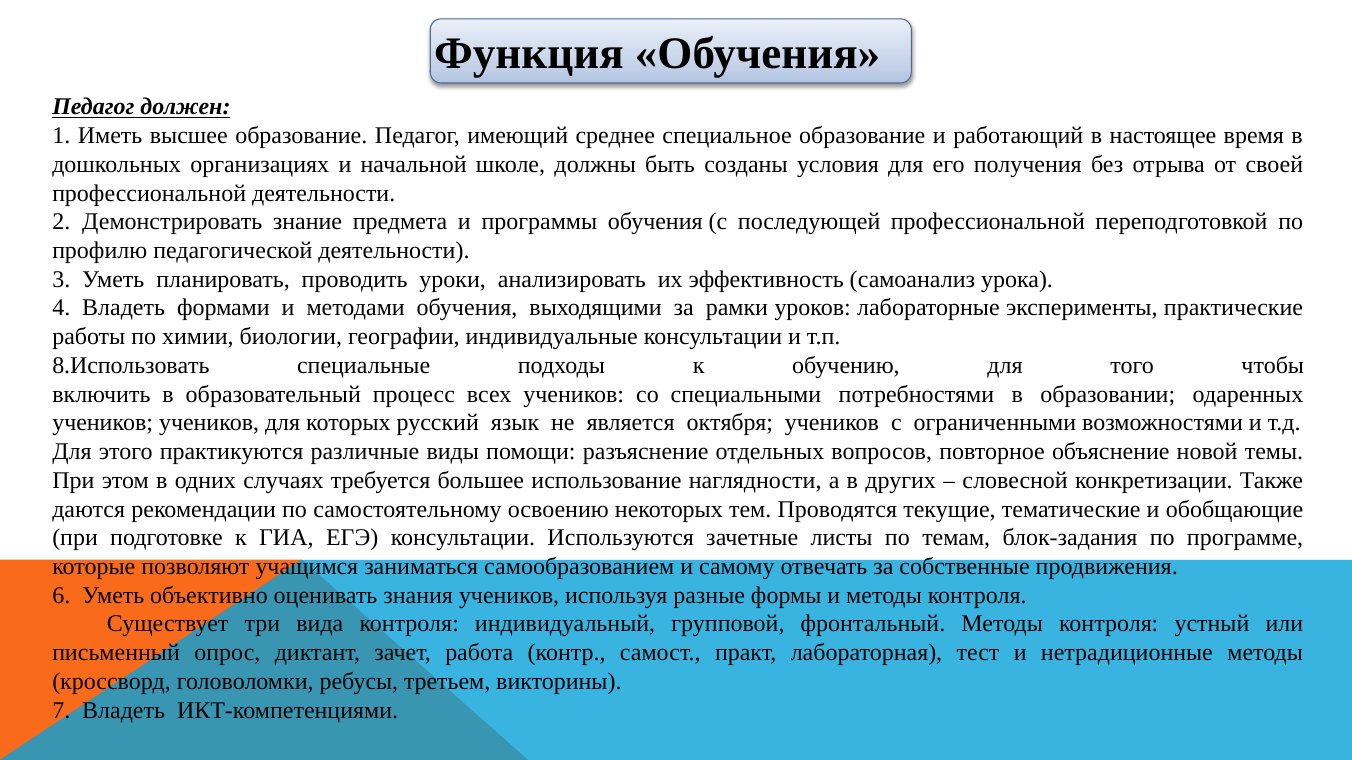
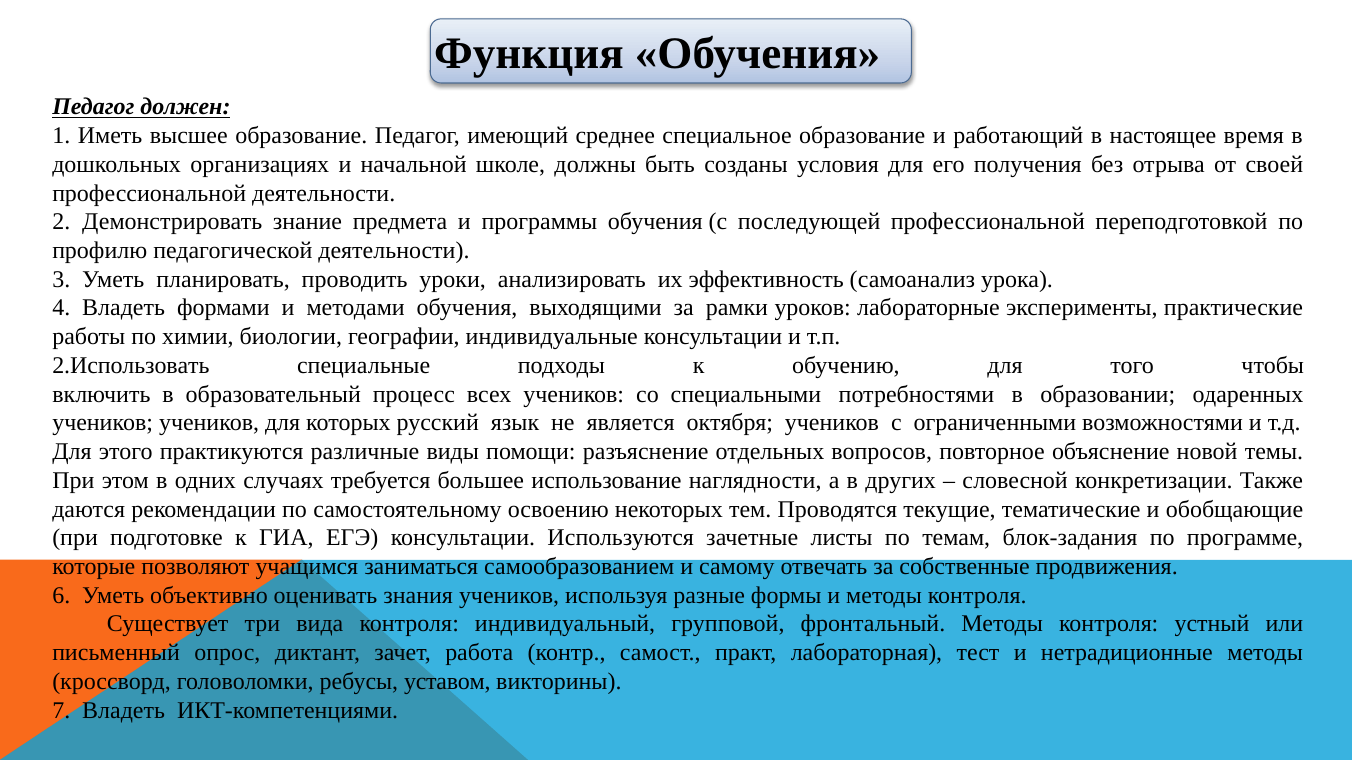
8.Использовать: 8.Использовать -> 2.Использовать (131, 366)
третьем: третьем -> уставом (447, 682)
